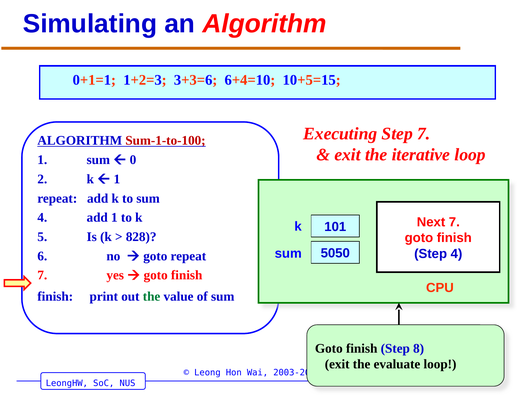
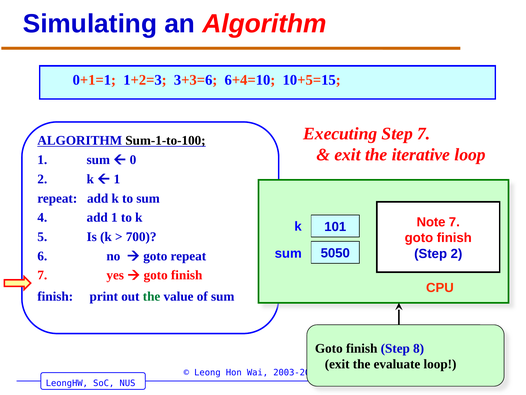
Sum-1-to-100 colour: red -> black (165, 140)
Next: Next -> Note (431, 222)
828: 828 -> 700 (141, 237)
Step 4: 4 -> 2 (456, 253)
